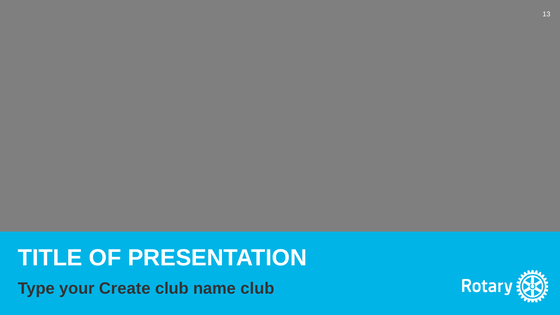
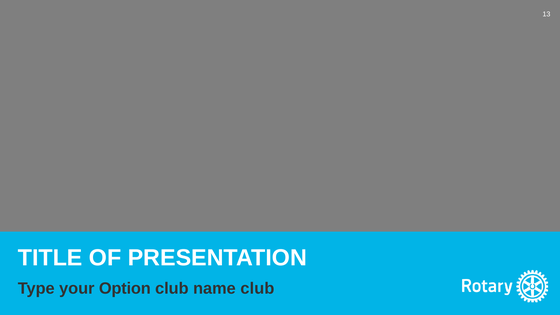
Create: Create -> Option (125, 288)
